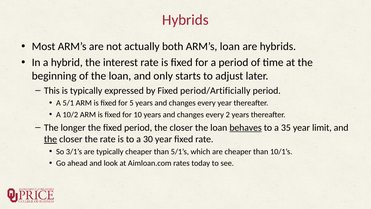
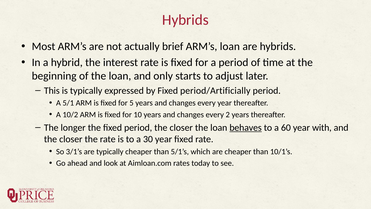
both: both -> brief (173, 46)
35: 35 -> 60 (286, 127)
limit: limit -> with (322, 127)
the underline: present -> none (50, 139)
